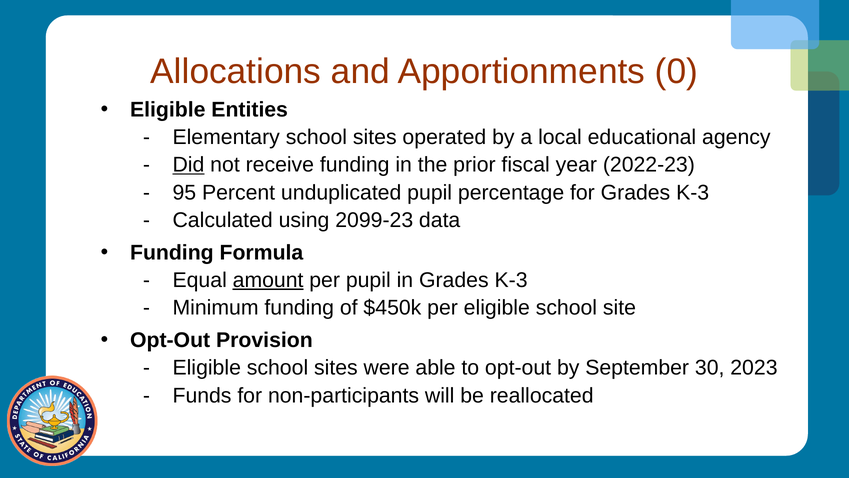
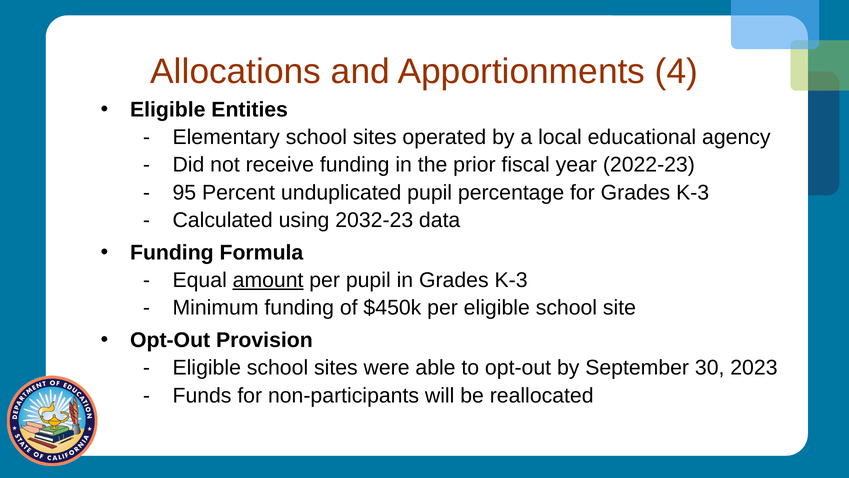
0: 0 -> 4 (676, 71)
Did underline: present -> none (188, 165)
2099-23: 2099-23 -> 2032-23 (374, 220)
